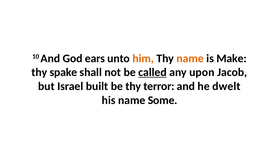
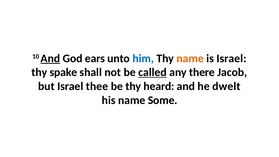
And underline: none -> present (50, 58)
him colour: orange -> blue (143, 58)
is Make: Make -> Israel (231, 58)
upon: upon -> there (202, 72)
built: built -> thee (97, 86)
terror: terror -> heard (159, 86)
